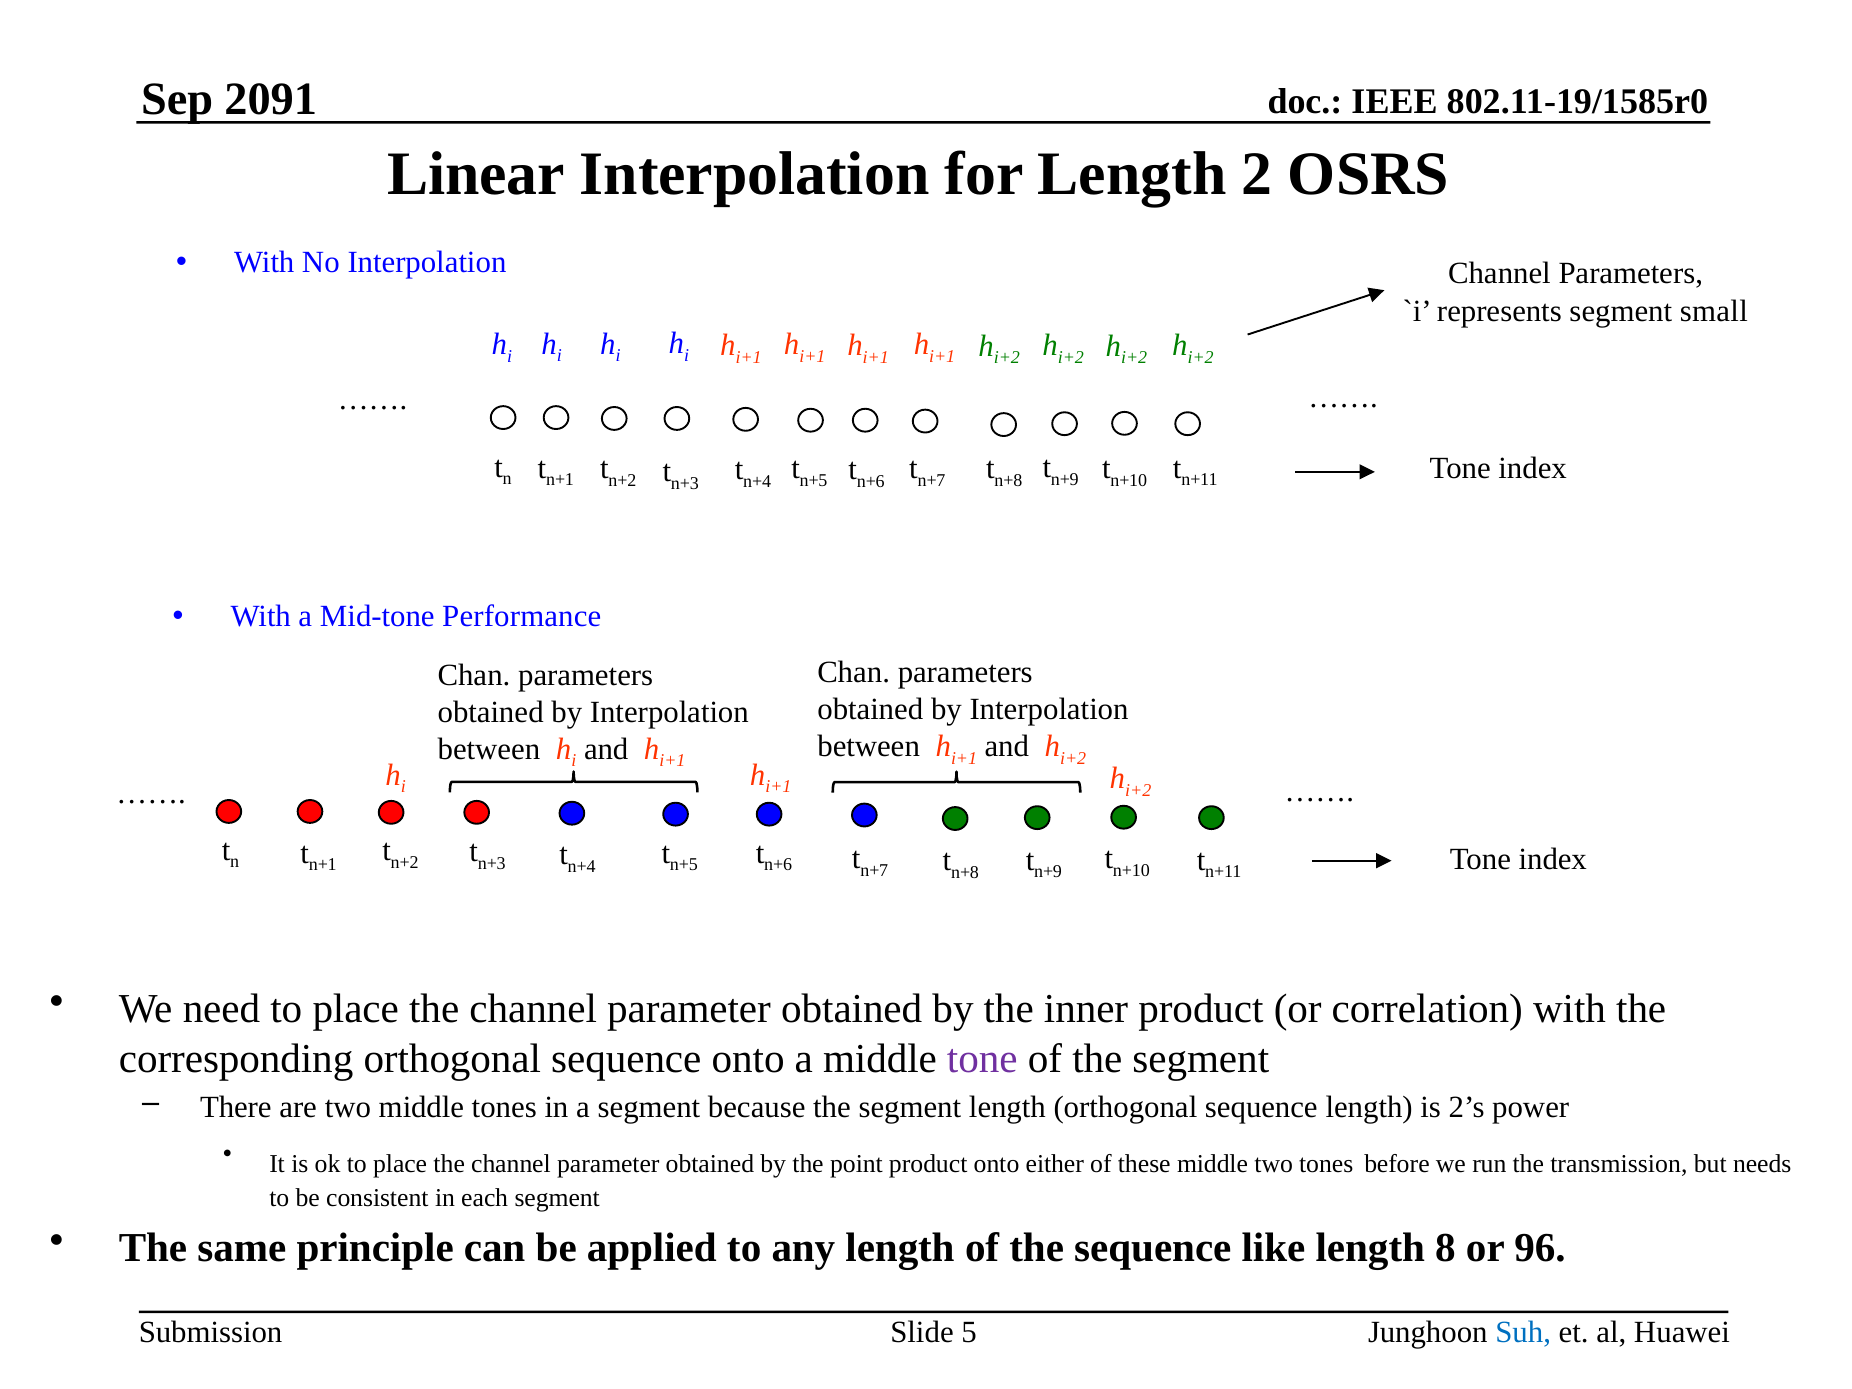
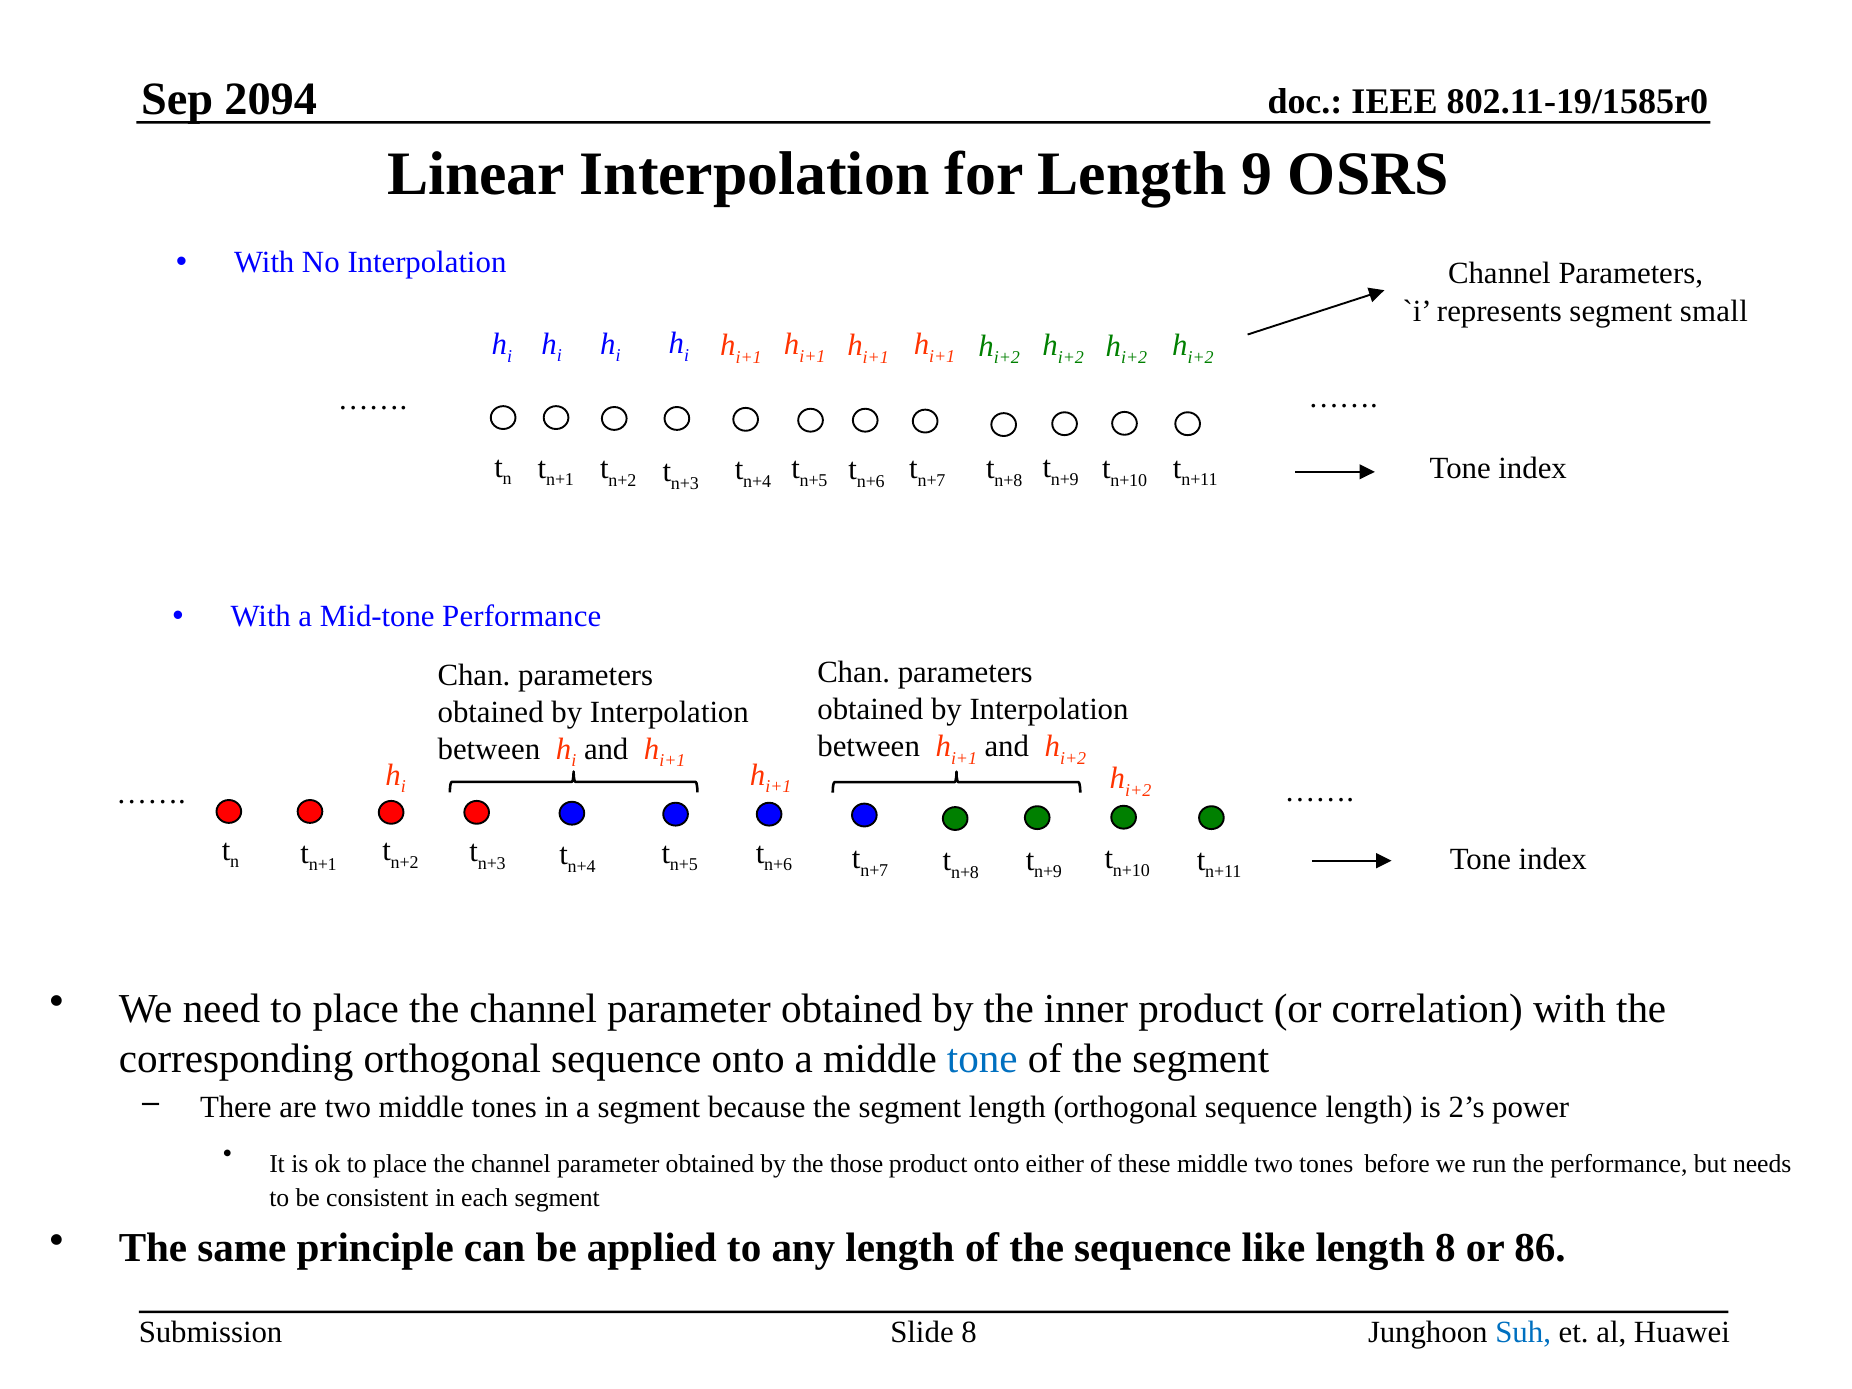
2091: 2091 -> 2094 (271, 99)
2: 2 -> 9 (1257, 174)
tone colour: purple -> blue (982, 1059)
point: point -> those (857, 1164)
the transmission: transmission -> performance (1619, 1164)
96: 96 -> 86 (1540, 1248)
Slide 5: 5 -> 8 (969, 1332)
